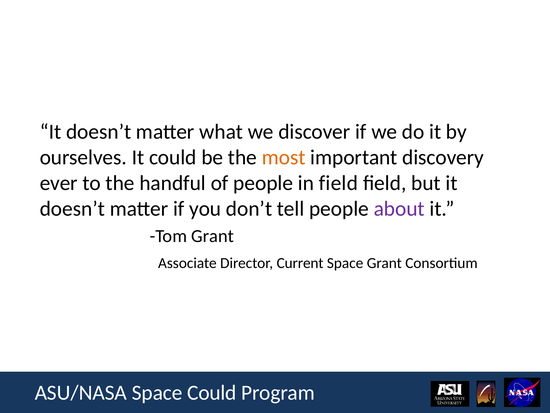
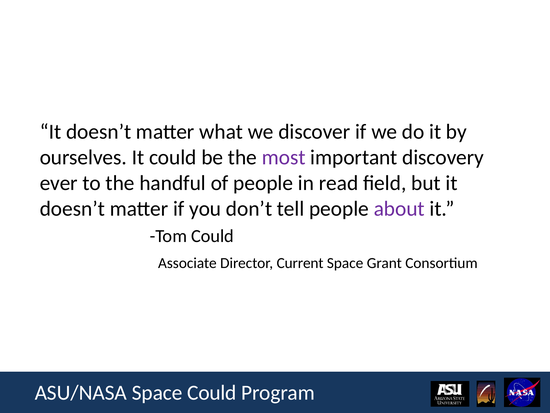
most colour: orange -> purple (284, 157)
in field: field -> read (339, 183)
Tom Grant: Grant -> Could (213, 236)
